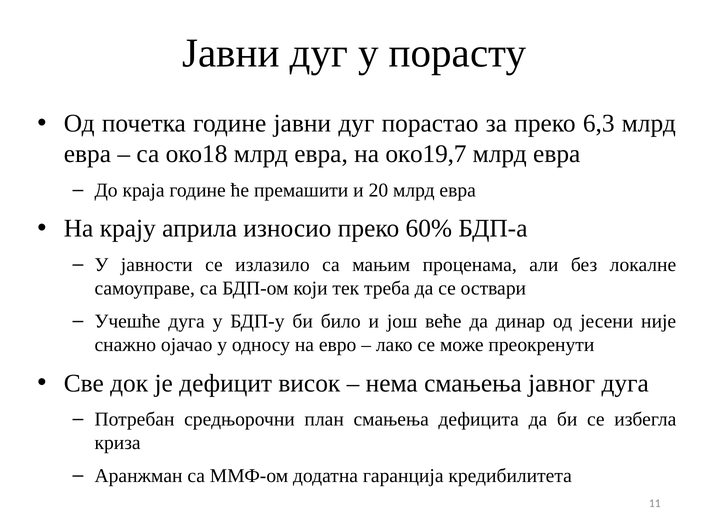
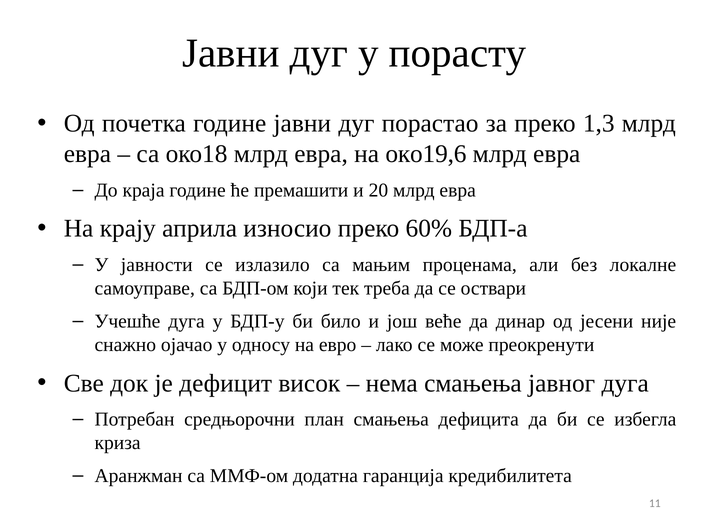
6,3: 6,3 -> 1,3 (599, 124)
око19,7: око19,7 -> око19,6 (426, 154)
